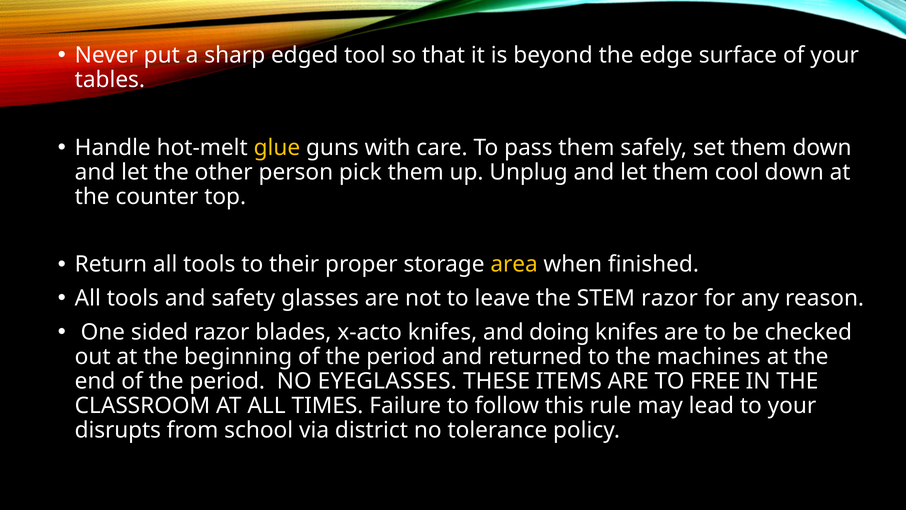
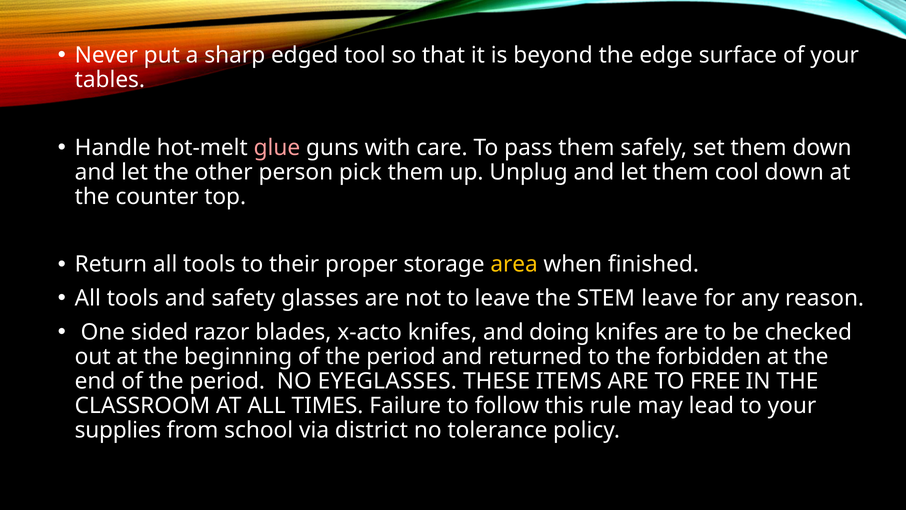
glue colour: yellow -> pink (277, 148)
STEM razor: razor -> leave (670, 298)
machines: machines -> forbidden (709, 357)
disrupts: disrupts -> supplies (118, 430)
